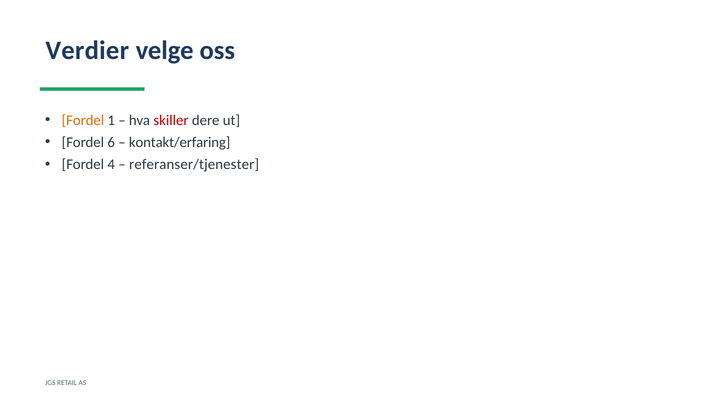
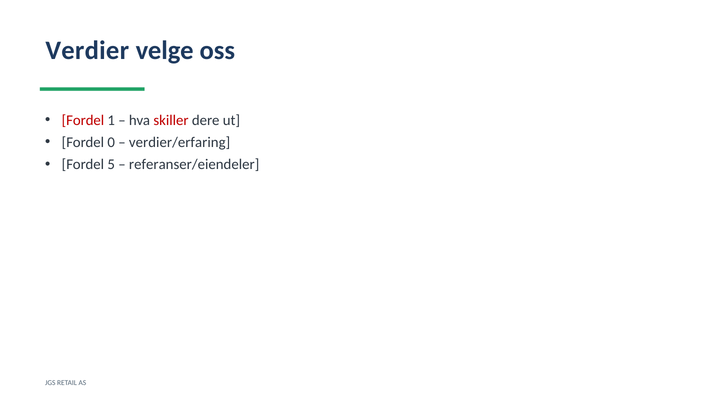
Fordel colour: orange -> red (83, 120)
6: 6 -> 0 (111, 142)
kontakt/erfaring: kontakt/erfaring -> verdier/erfaring (180, 142)
4: 4 -> 5 (111, 164)
referanser/tjenester: referanser/tjenester -> referanser/eiendeler (194, 164)
